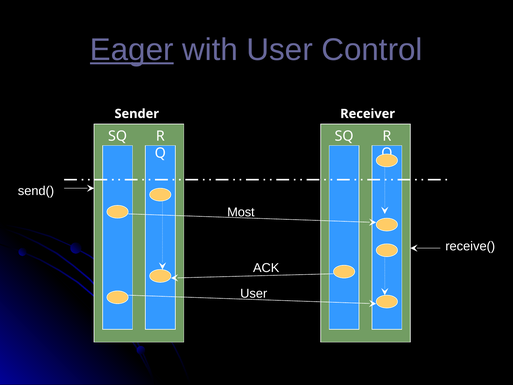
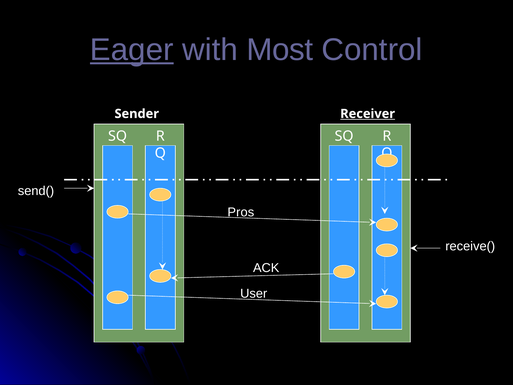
with User: User -> Most (280, 50)
Receiver underline: none -> present (368, 114)
Most: Most -> Pros (241, 212)
